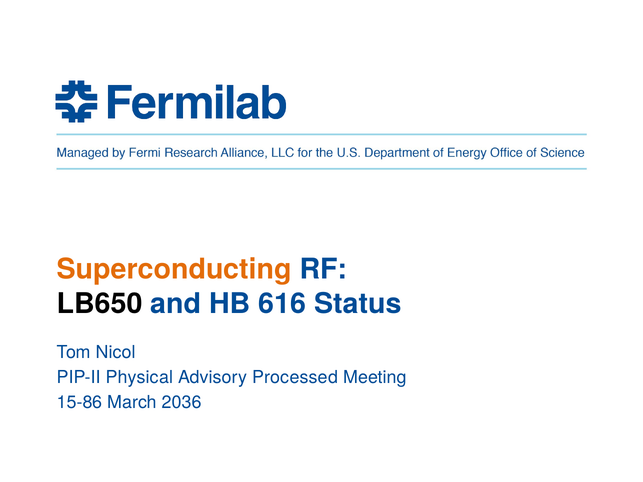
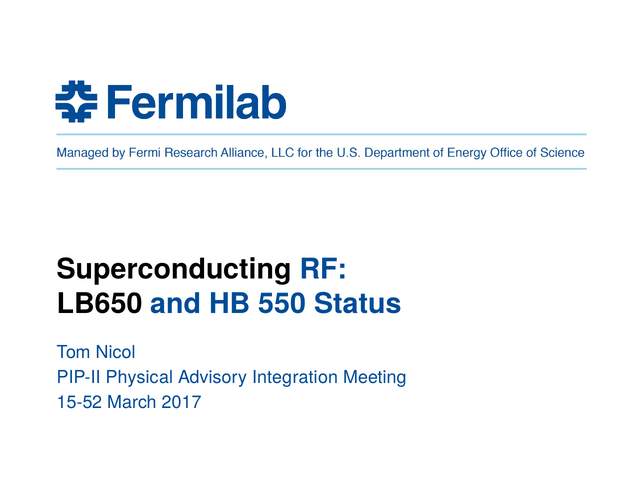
Superconducting colour: orange -> black (174, 269)
616: 616 -> 550 (282, 304)
Processed: Processed -> Integration (295, 377)
15-86: 15-86 -> 15-52 (80, 402)
2036: 2036 -> 2017 (182, 402)
